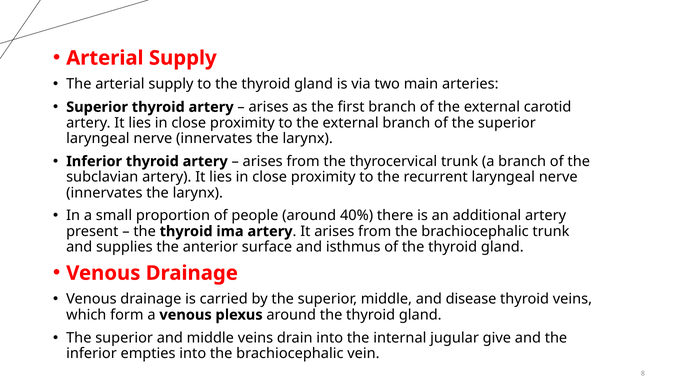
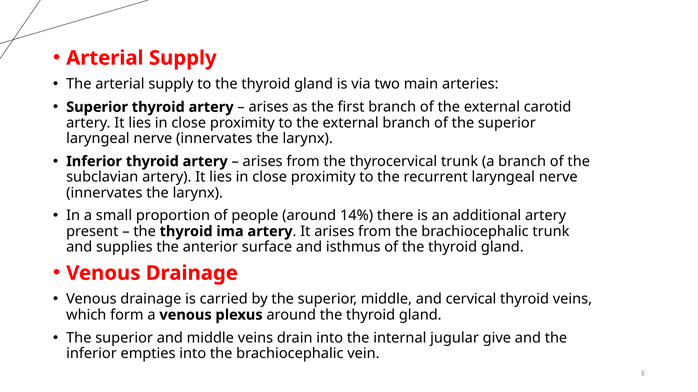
40%: 40% -> 14% (357, 216)
disease: disease -> cervical (471, 300)
